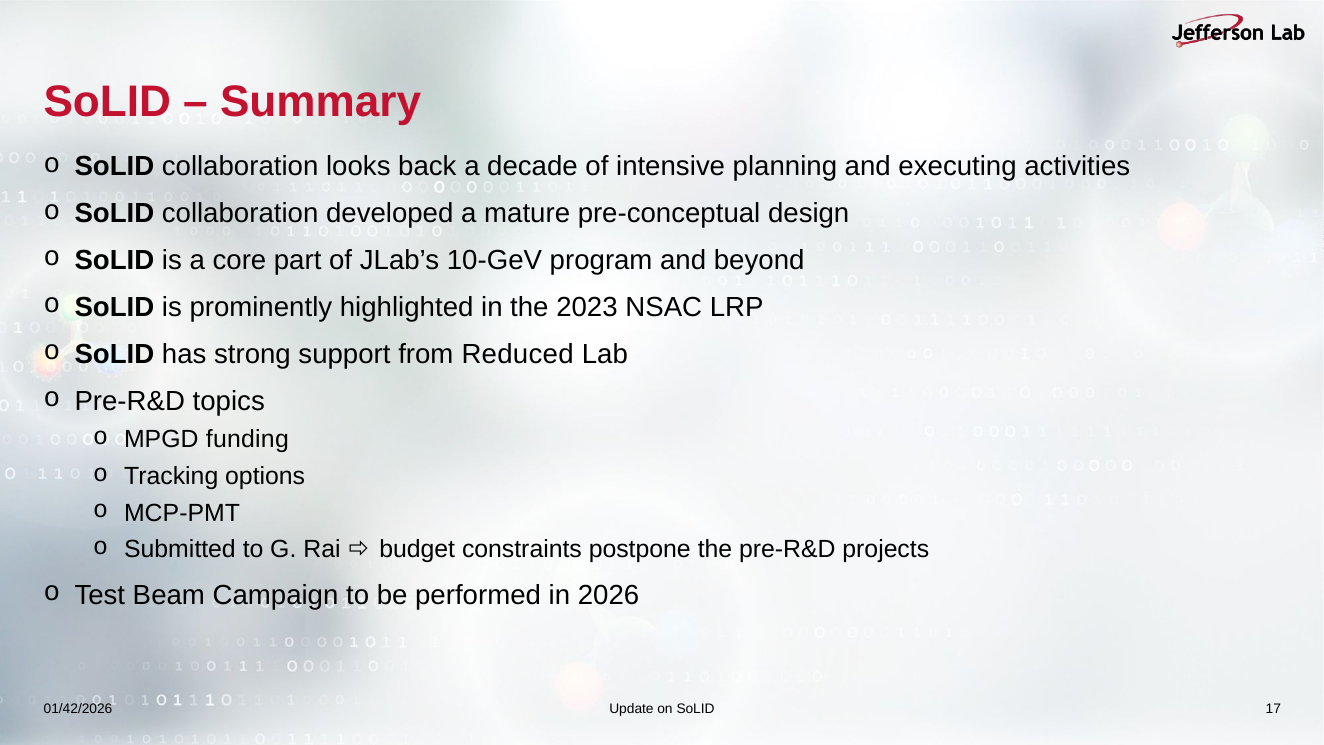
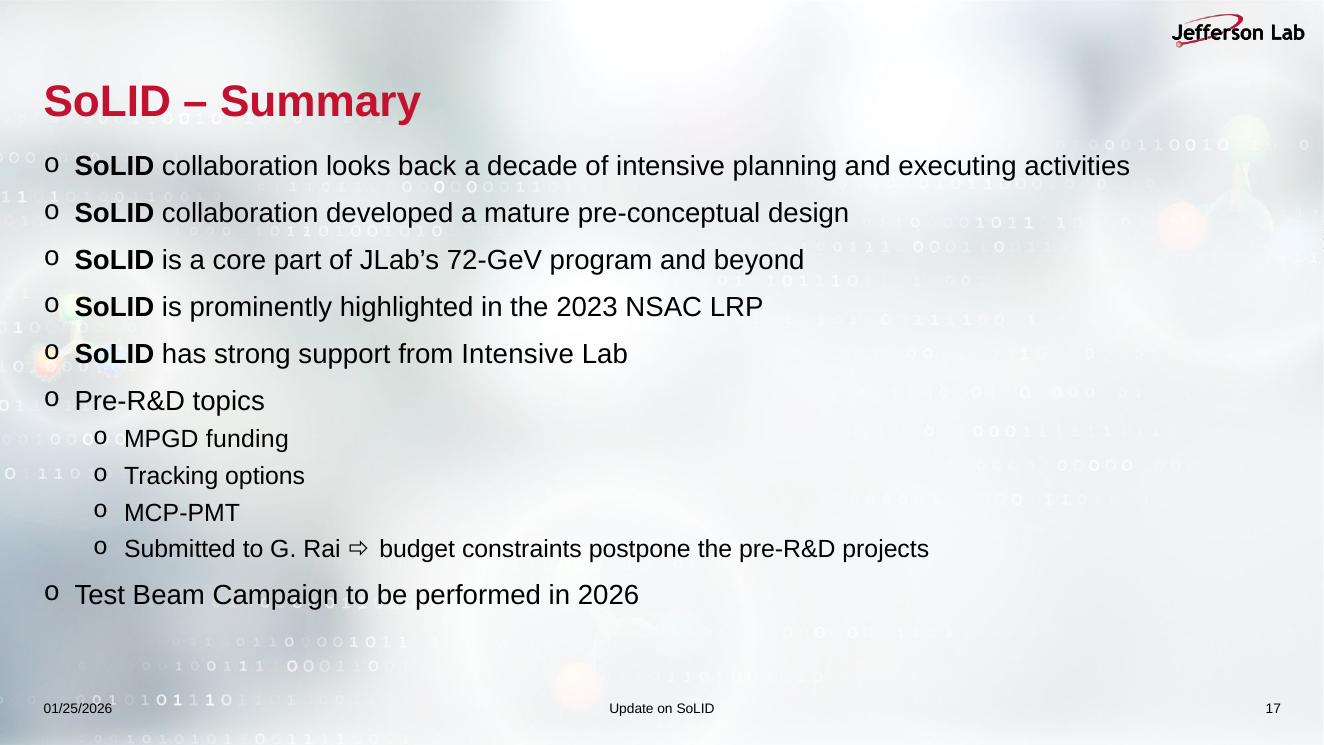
10-GeV: 10-GeV -> 72-GeV (494, 261)
from Reduced: Reduced -> Intensive (518, 354)
01/42/2026: 01/42/2026 -> 01/25/2026 (78, 708)
